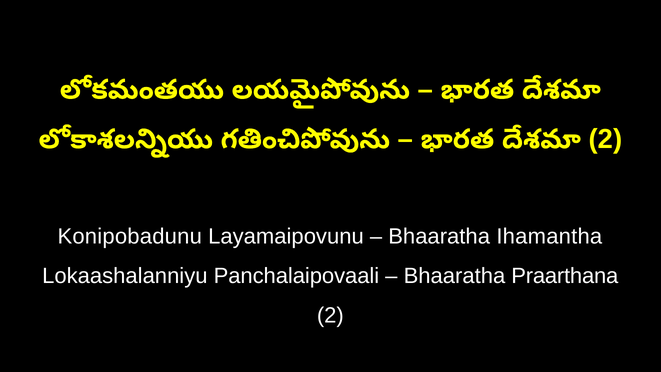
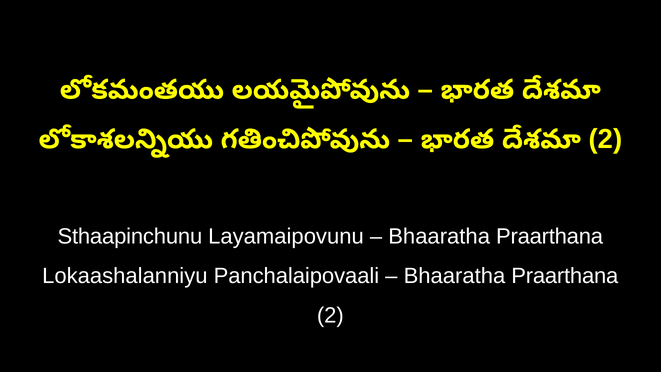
Konipobadunu: Konipobadunu -> Sthaapinchunu (130, 236)
Ihamantha: Ihamantha -> Praarthana (550, 236)
